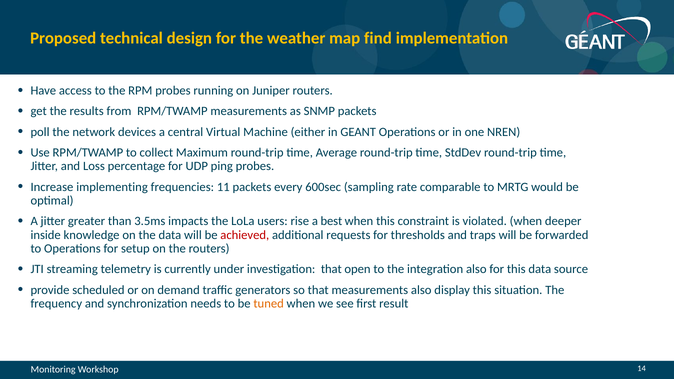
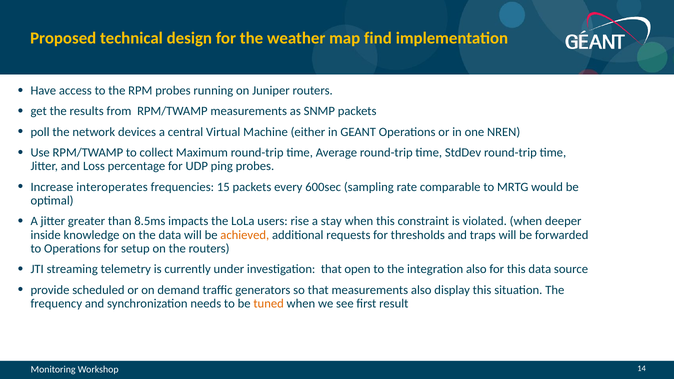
implementing: implementing -> interoperates (112, 187)
11: 11 -> 15 (223, 187)
3.5ms: 3.5ms -> 8.5ms (150, 221)
best: best -> stay (331, 221)
achieved colour: red -> orange (245, 235)
